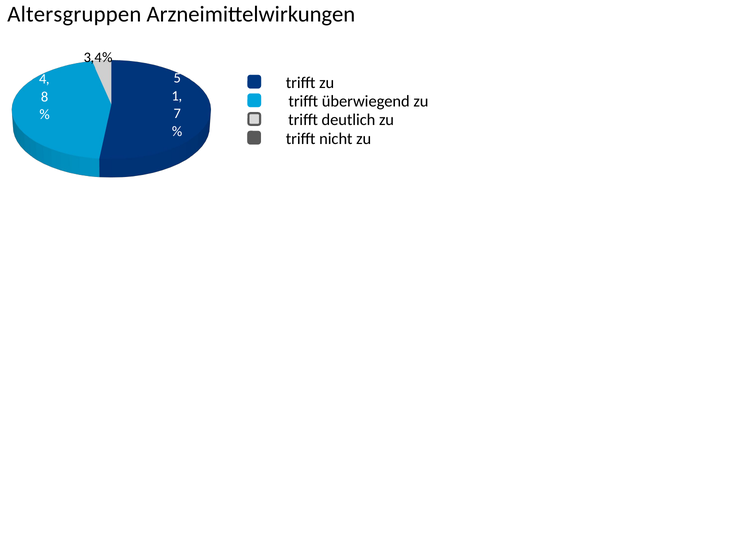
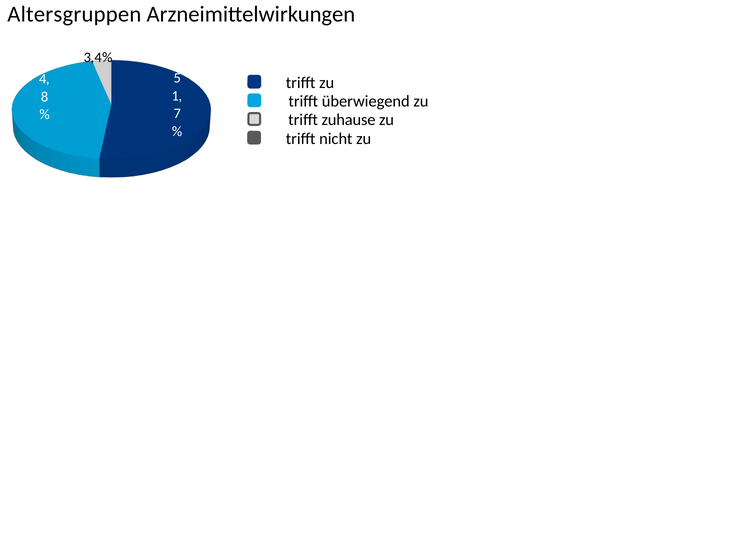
deutlich: deutlich -> zuhause (348, 120)
